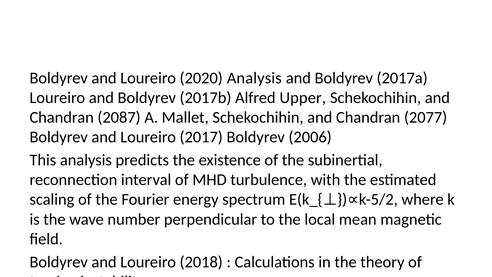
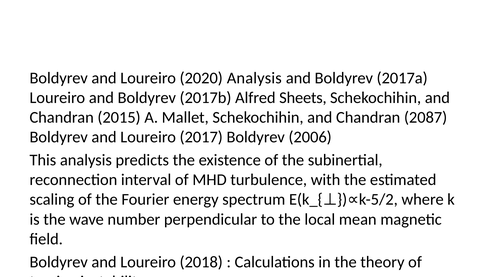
Upper: Upper -> Sheets (303, 98)
2087: 2087 -> 2015 (119, 117)
2077: 2077 -> 2087 (426, 117)
